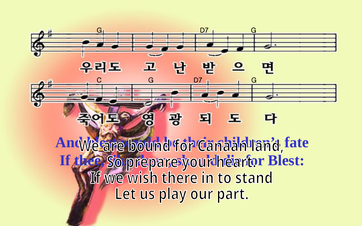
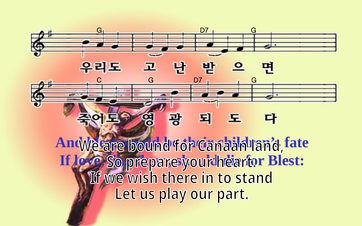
thee: thee -> love (89, 161)
